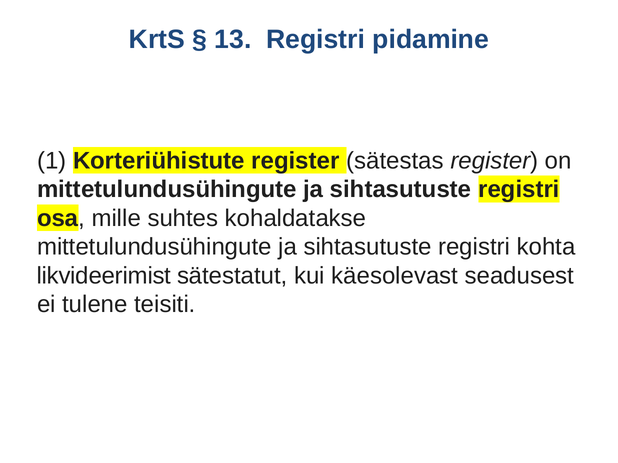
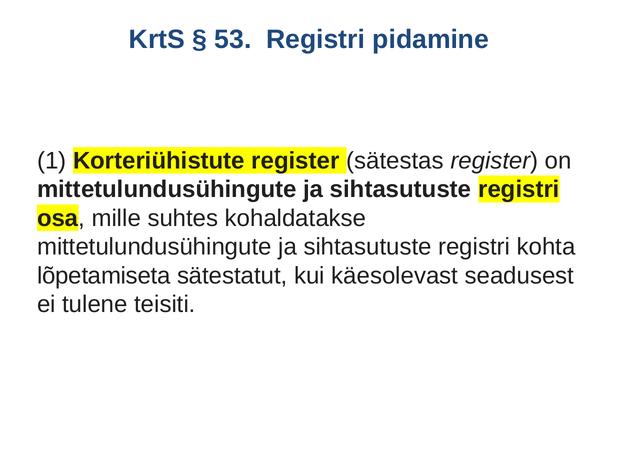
13: 13 -> 53 (233, 39)
likvideerimist: likvideerimist -> lõpetamiseta (104, 276)
